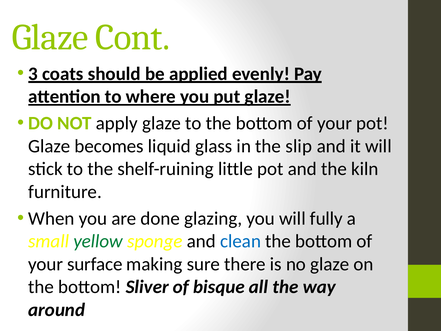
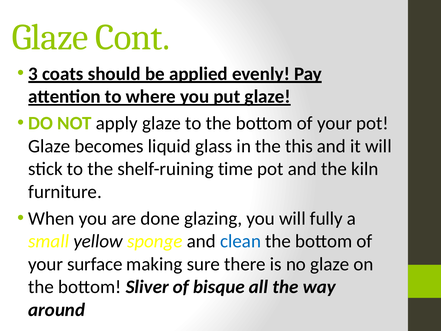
slip: slip -> this (299, 146)
little: little -> time (236, 169)
yellow colour: green -> black (98, 241)
